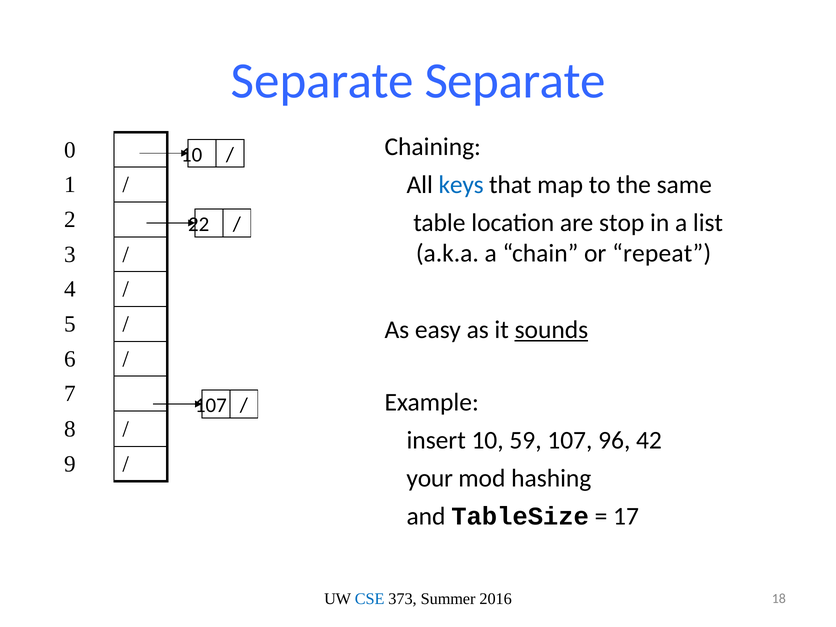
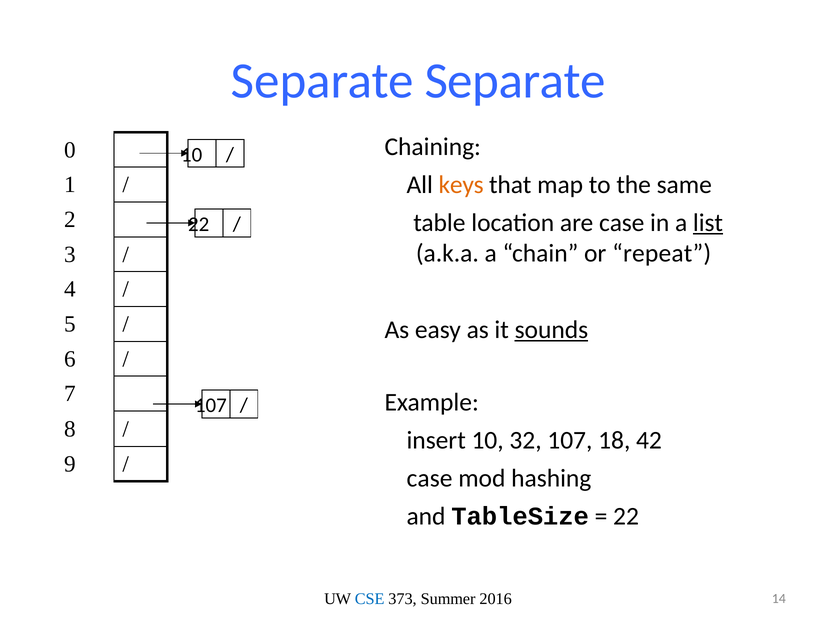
keys colour: blue -> orange (461, 185)
are stop: stop -> case (622, 223)
list underline: none -> present (708, 223)
59: 59 -> 32 (526, 440)
96: 96 -> 18 (614, 440)
your: your -> case (430, 478)
17: 17 -> 22 (626, 516)
18: 18 -> 14 (779, 599)
